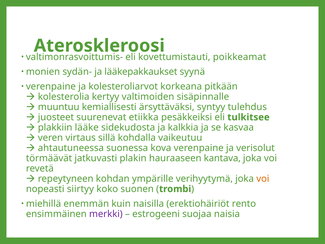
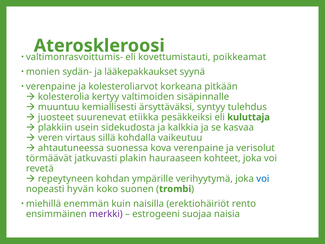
tulkitsee: tulkitsee -> kuluttaja (249, 117)
lääke: lääke -> usein (87, 127)
kantava: kantava -> kohteet (222, 158)
voi colour: orange -> blue (263, 179)
siirtyy: siirtyy -> hyvän (80, 189)
